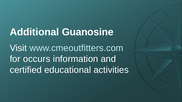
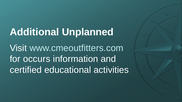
Guanosine: Guanosine -> Unplanned (88, 32)
